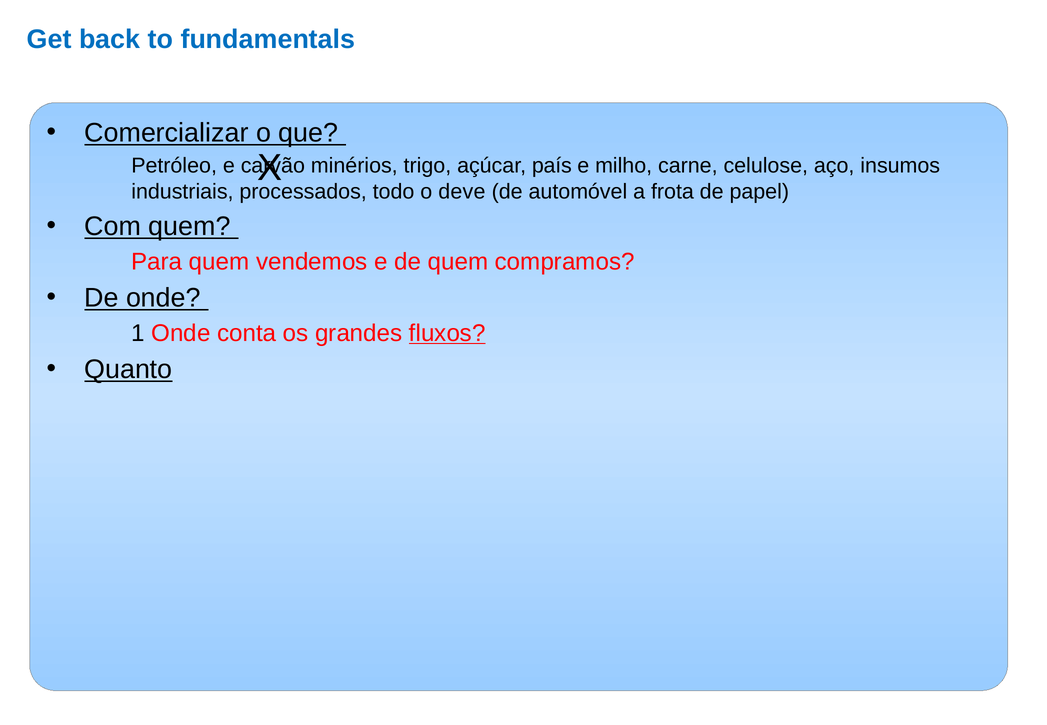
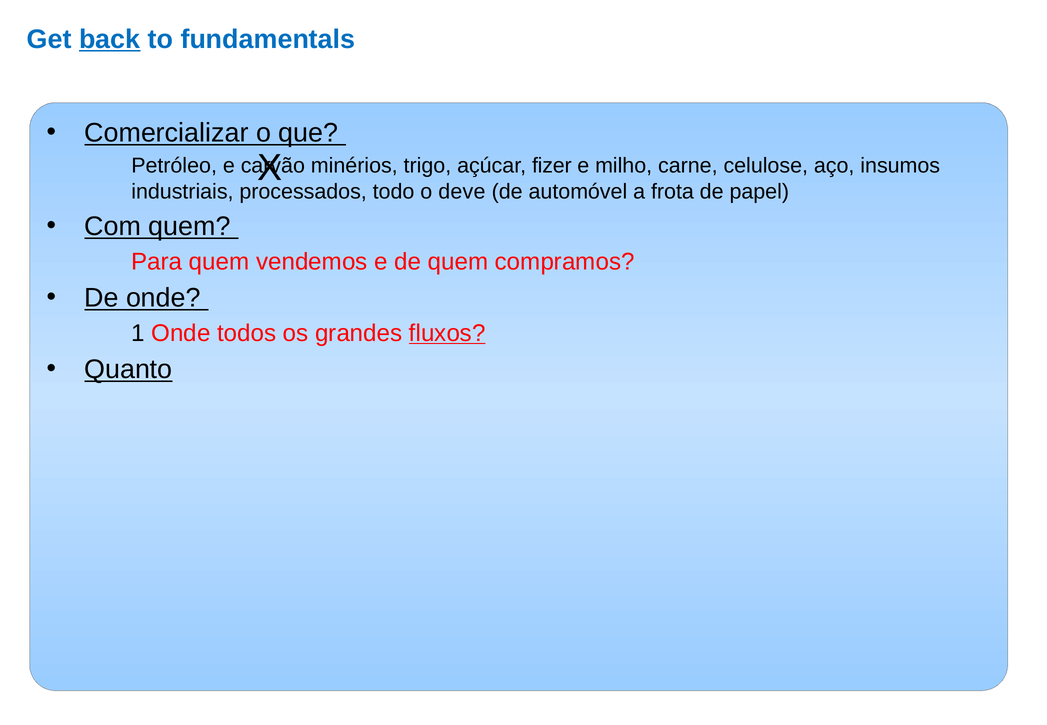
back underline: none -> present (110, 39)
país: país -> fizer (552, 166)
conta: conta -> todos (247, 333)
